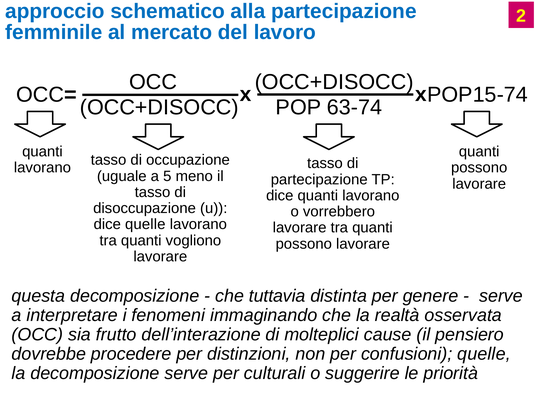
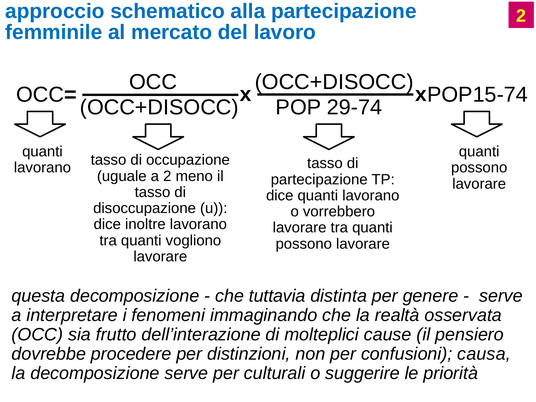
63-74: 63-74 -> 29-74 (354, 107)
a 5: 5 -> 2 (167, 176)
dice quelle: quelle -> inoltre (145, 224)
confusioni quelle: quelle -> causa (484, 354)
